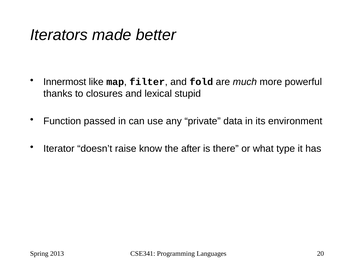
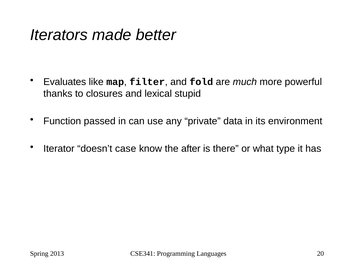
Innermost: Innermost -> Evaluates (65, 82)
raise: raise -> case (126, 149)
